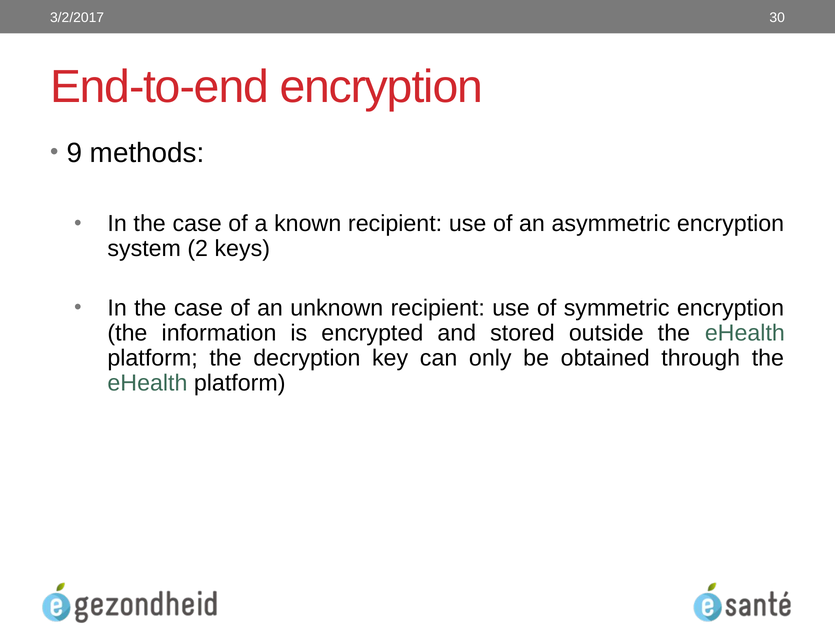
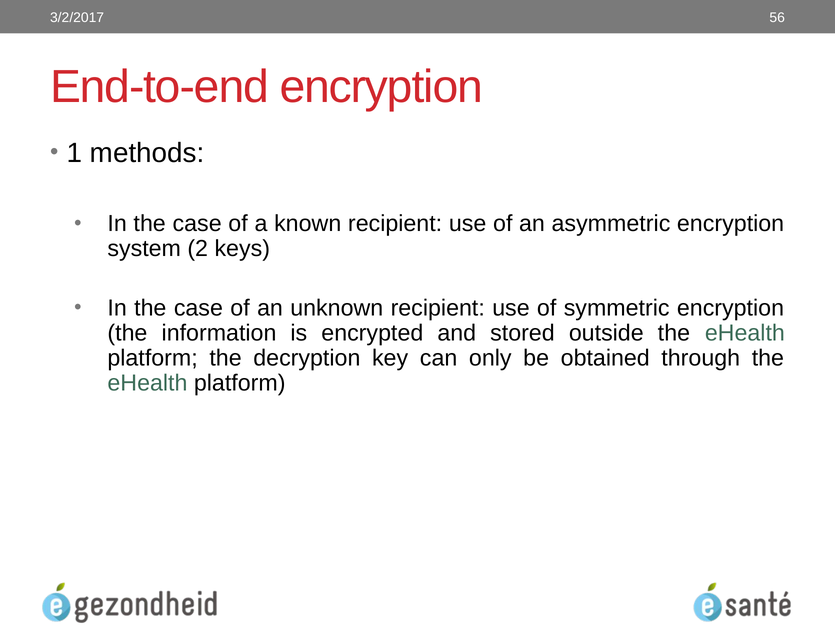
30: 30 -> 56 (777, 18)
9: 9 -> 1 (75, 153)
